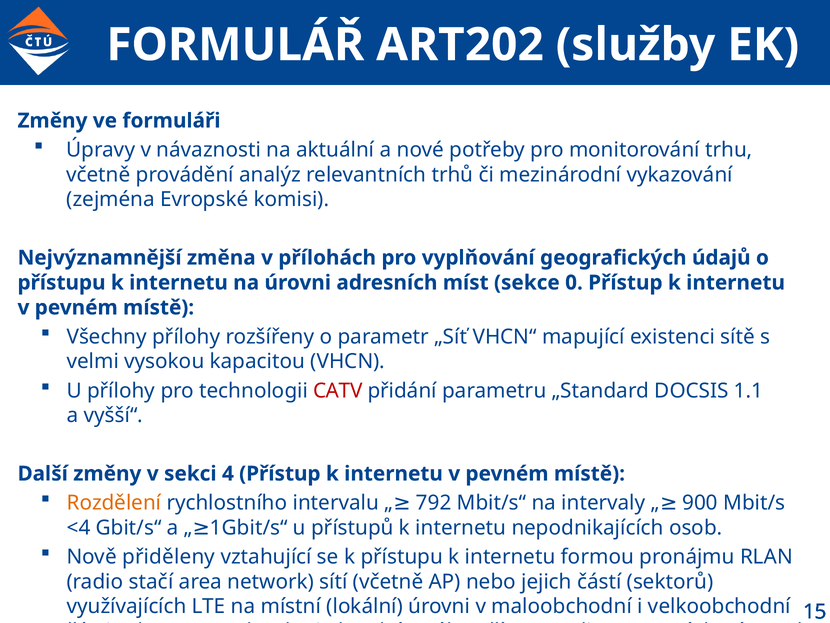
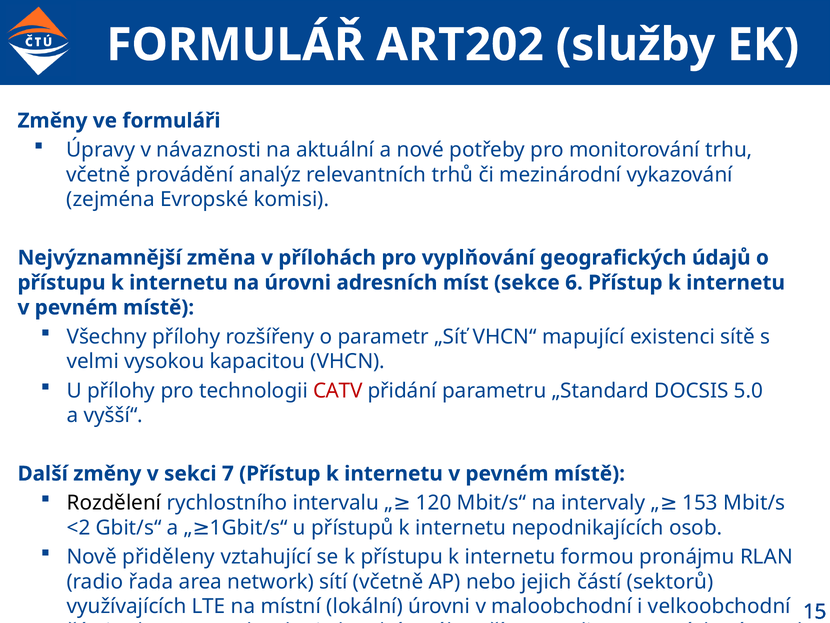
0: 0 -> 6 (574, 282)
1.1: 1.1 -> 5.0 (749, 390)
4: 4 -> 7 (228, 473)
Rozdělení colour: orange -> black (114, 502)
792: 792 -> 120 (434, 502)
900: 900 -> 153 (700, 502)
<4: <4 -> <2 (79, 527)
stačí: stačí -> řada (151, 581)
